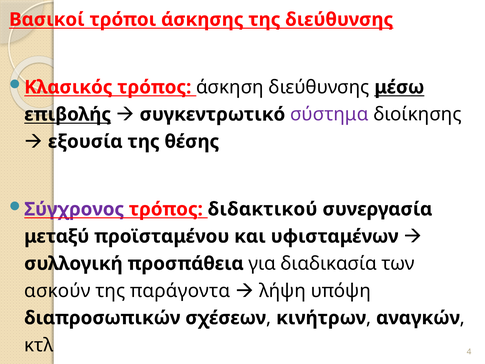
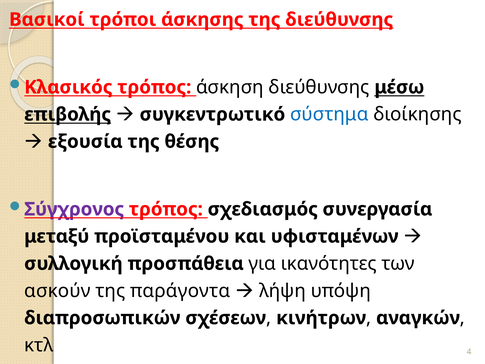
σύστημα colour: purple -> blue (329, 114)
διδακτικού: διδακτικού -> σχεδιασμός (263, 209)
διαδικασία: διαδικασία -> ικανότητες (329, 263)
